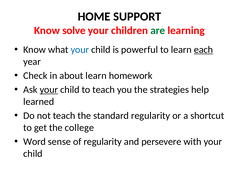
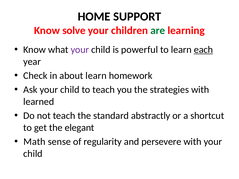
your colour: blue -> purple (80, 50)
your underline: present -> none (49, 90)
strategies help: help -> with (200, 90)
standard regularity: regularity -> abstractly (151, 116)
college: college -> elegant (80, 128)
Word: Word -> Math (34, 142)
